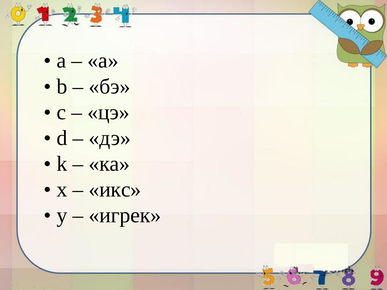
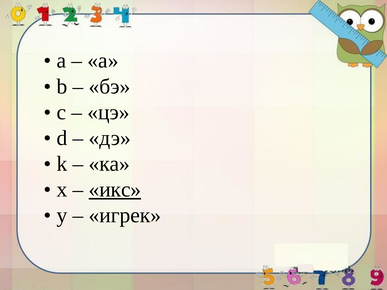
икс underline: none -> present (115, 190)
